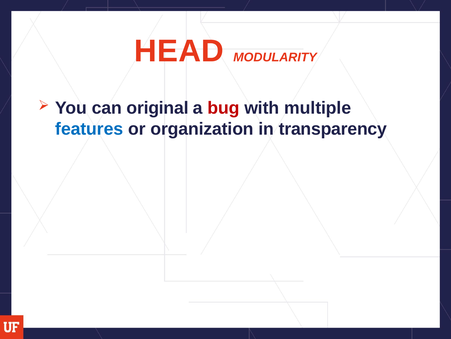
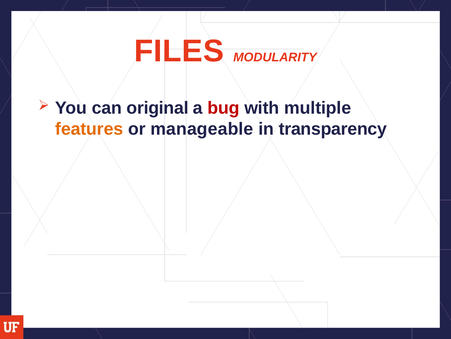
HEAD: HEAD -> FILES (179, 51)
features colour: blue -> orange (89, 129)
organization: organization -> manageable (202, 129)
